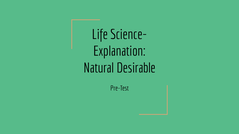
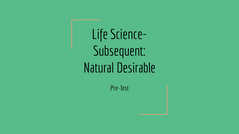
Explanation: Explanation -> Subsequent (119, 51)
